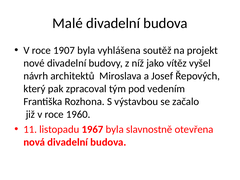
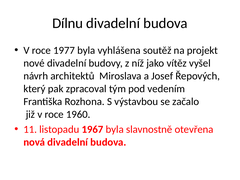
Malé: Malé -> Dílnu (68, 23)
1907: 1907 -> 1977 (64, 50)
